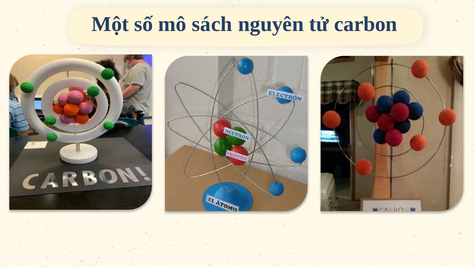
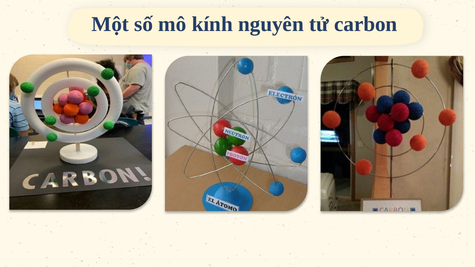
sách: sách -> kính (212, 24)
